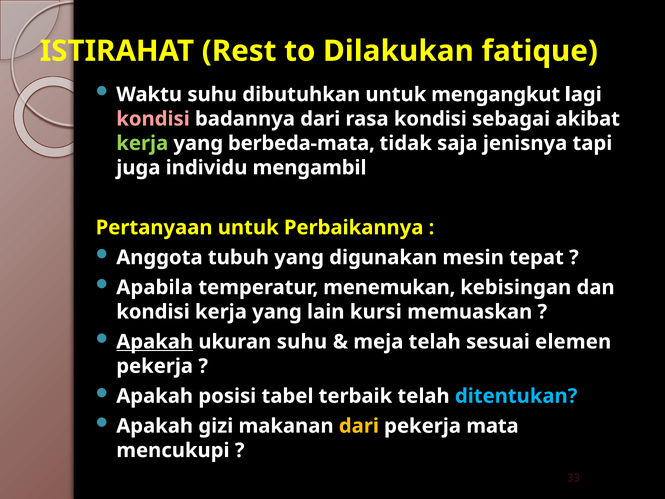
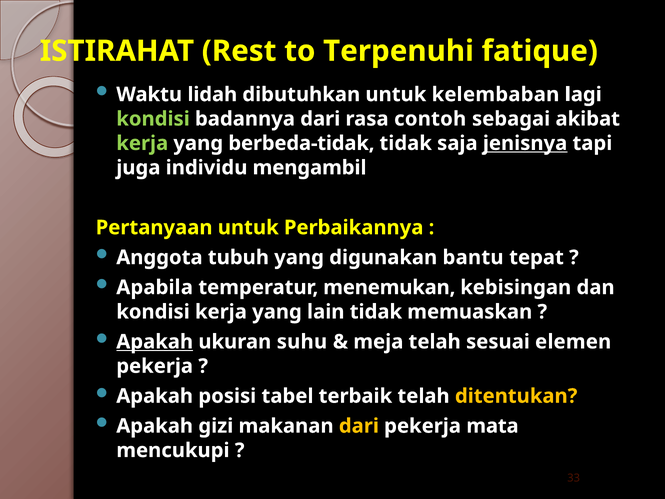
Dilakukan: Dilakukan -> Terpenuhi (399, 51)
Waktu suhu: suhu -> lidah (212, 94)
mengangkut: mengangkut -> kelembaban (495, 94)
kondisi colour: pink -> light green (153, 119)
rasa kondisi: kondisi -> contoh (430, 119)
berbeda-mata: berbeda-mata -> berbeda-tidak (301, 143)
jenisnya underline: none -> present (525, 143)
mesin: mesin -> bantu (473, 257)
lain kursi: kursi -> tidak (376, 312)
ditentukan colour: light blue -> yellow (516, 396)
